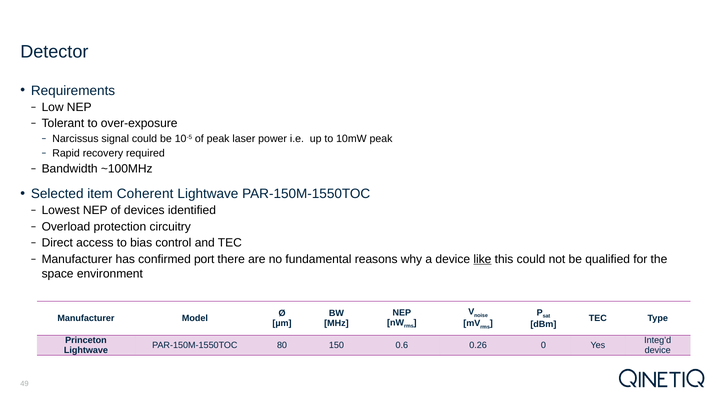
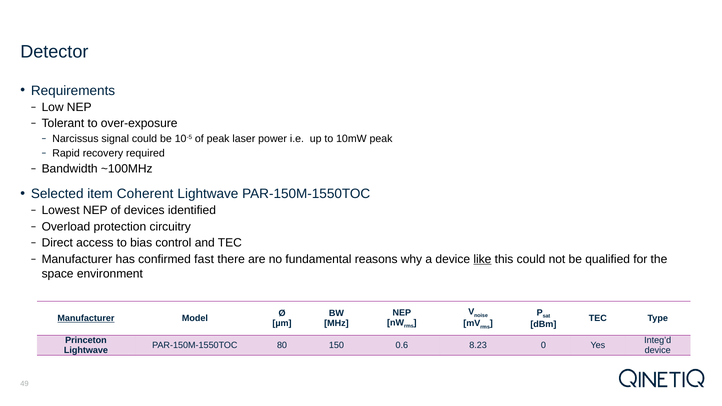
port: port -> fast (204, 259)
Manufacturer underline: none -> present (86, 318)
0.26: 0.26 -> 8.23 (478, 345)
